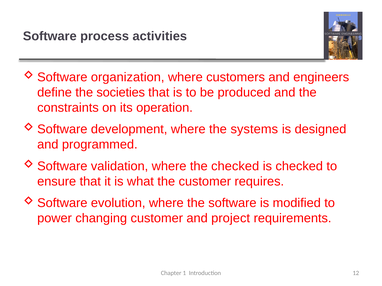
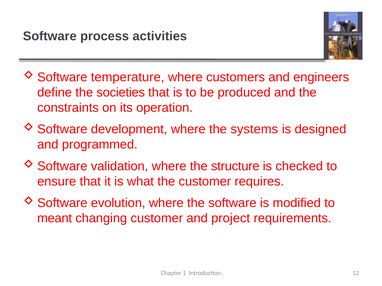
organization: organization -> temperature (128, 77)
the checked: checked -> structure (235, 166)
power: power -> meant (55, 219)
